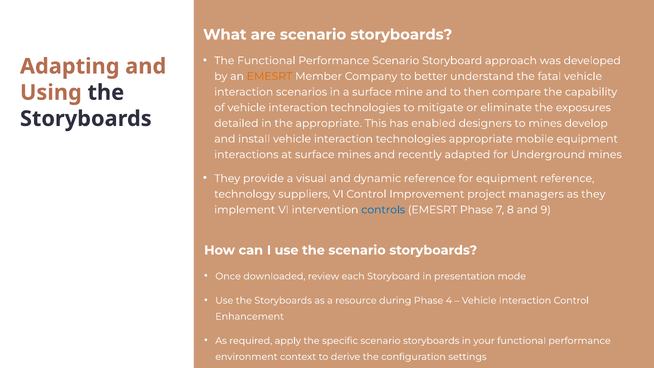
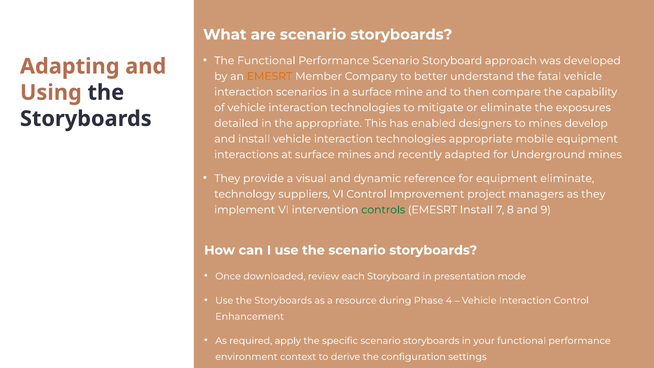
equipment reference: reference -> eliminate (567, 178)
controls colour: blue -> green (383, 210)
EMESRT Phase: Phase -> Install (476, 210)
